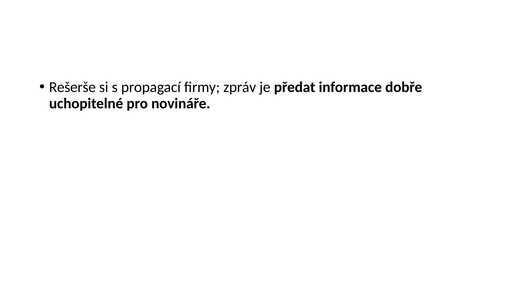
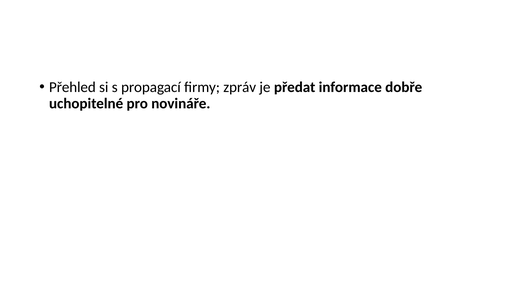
Rešerše: Rešerše -> Přehled (72, 87)
